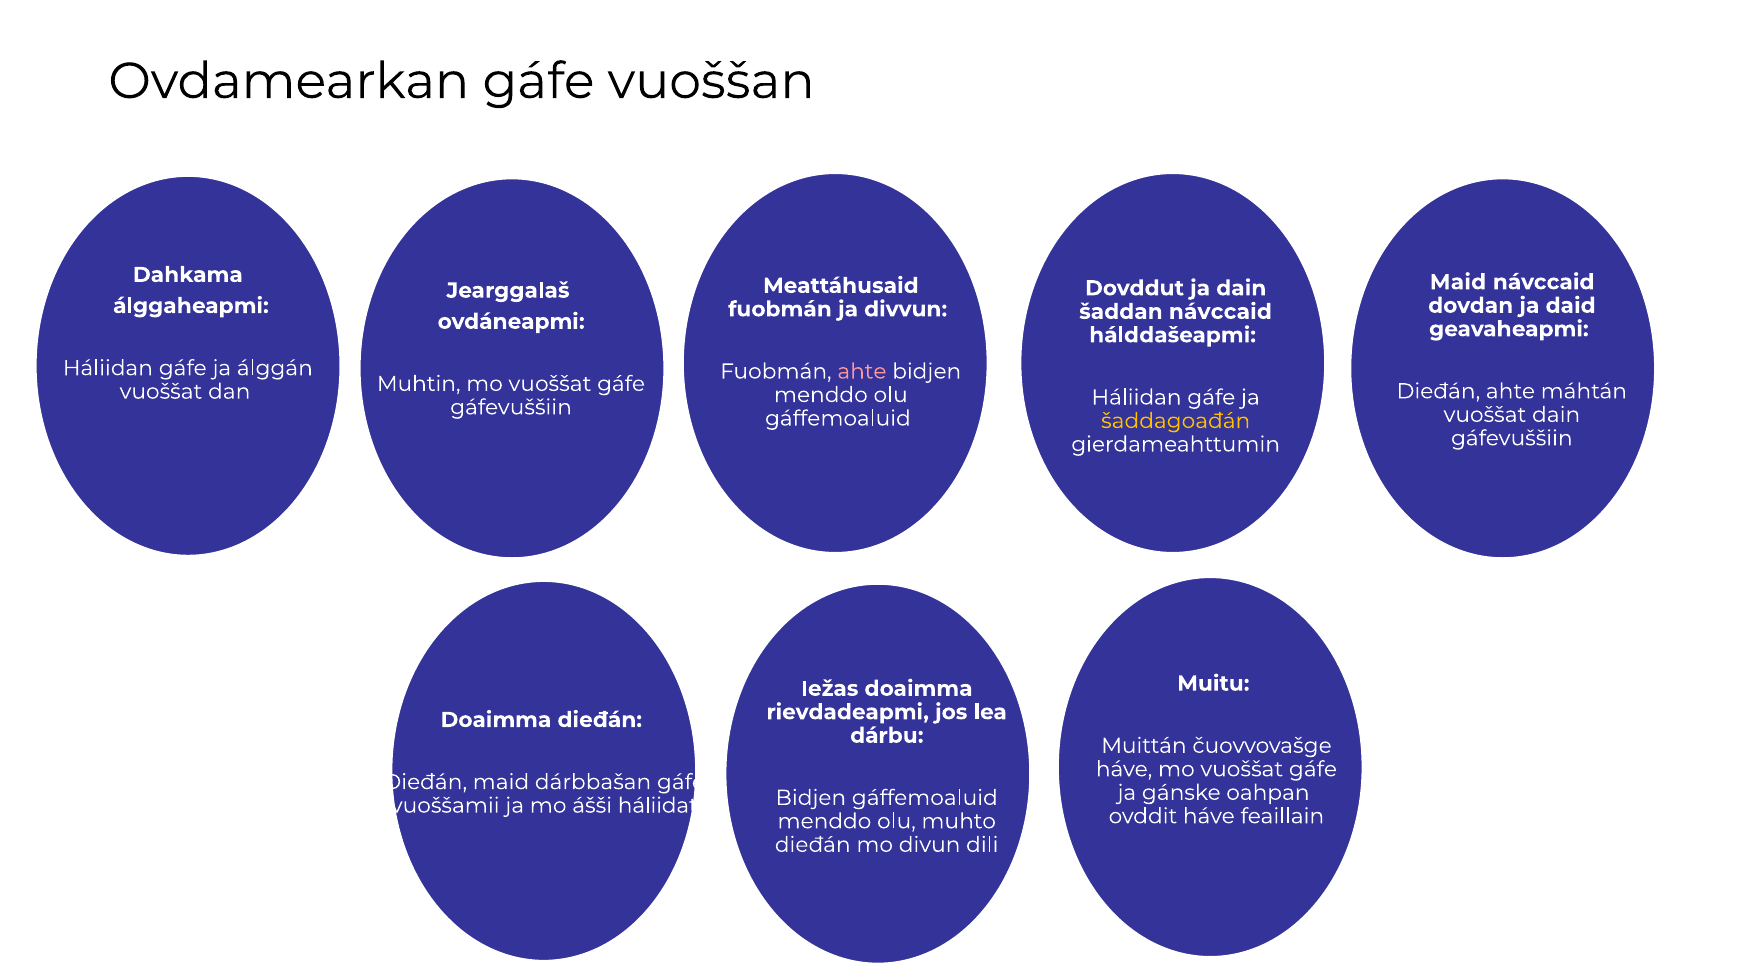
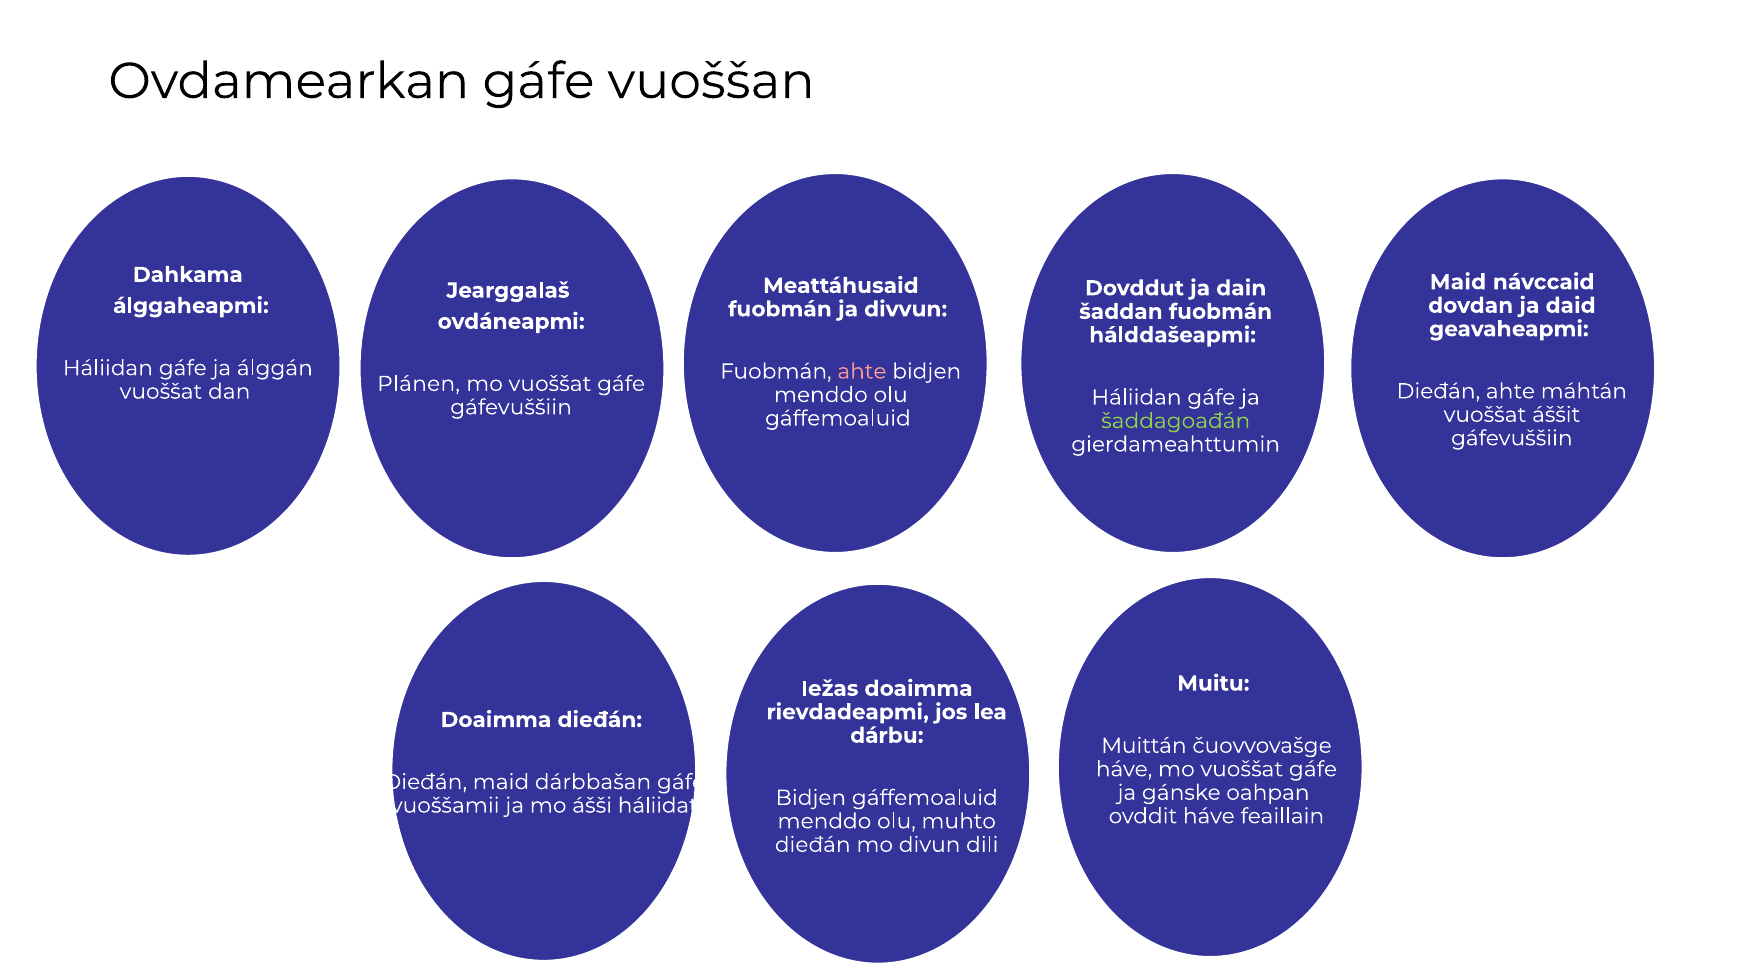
šaddan návccaid: návccaid -> fuobmán (1220, 312)
Muhtin: Muhtin -> Plánen (419, 384)
vuoššat dain: dain -> áššit (1556, 415)
šaddagoađán colour: yellow -> light green (1176, 421)
